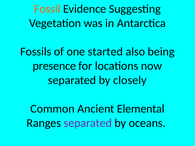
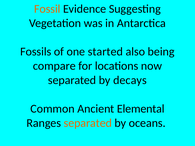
presence: presence -> compare (54, 66)
closely: closely -> decays (130, 80)
separated colour: purple -> orange (88, 123)
